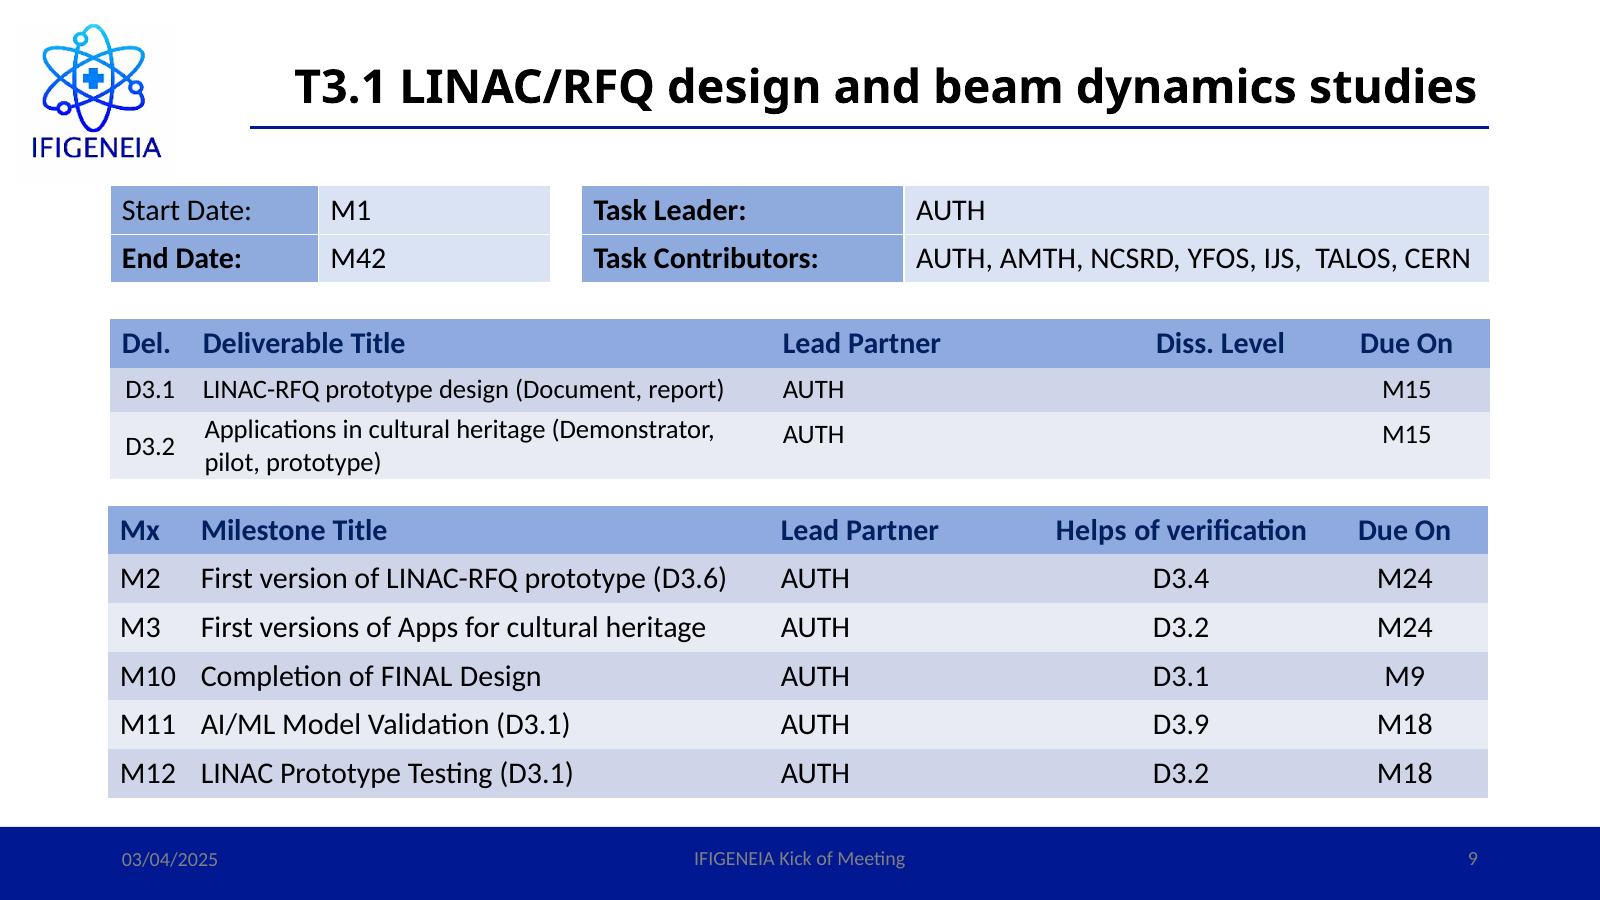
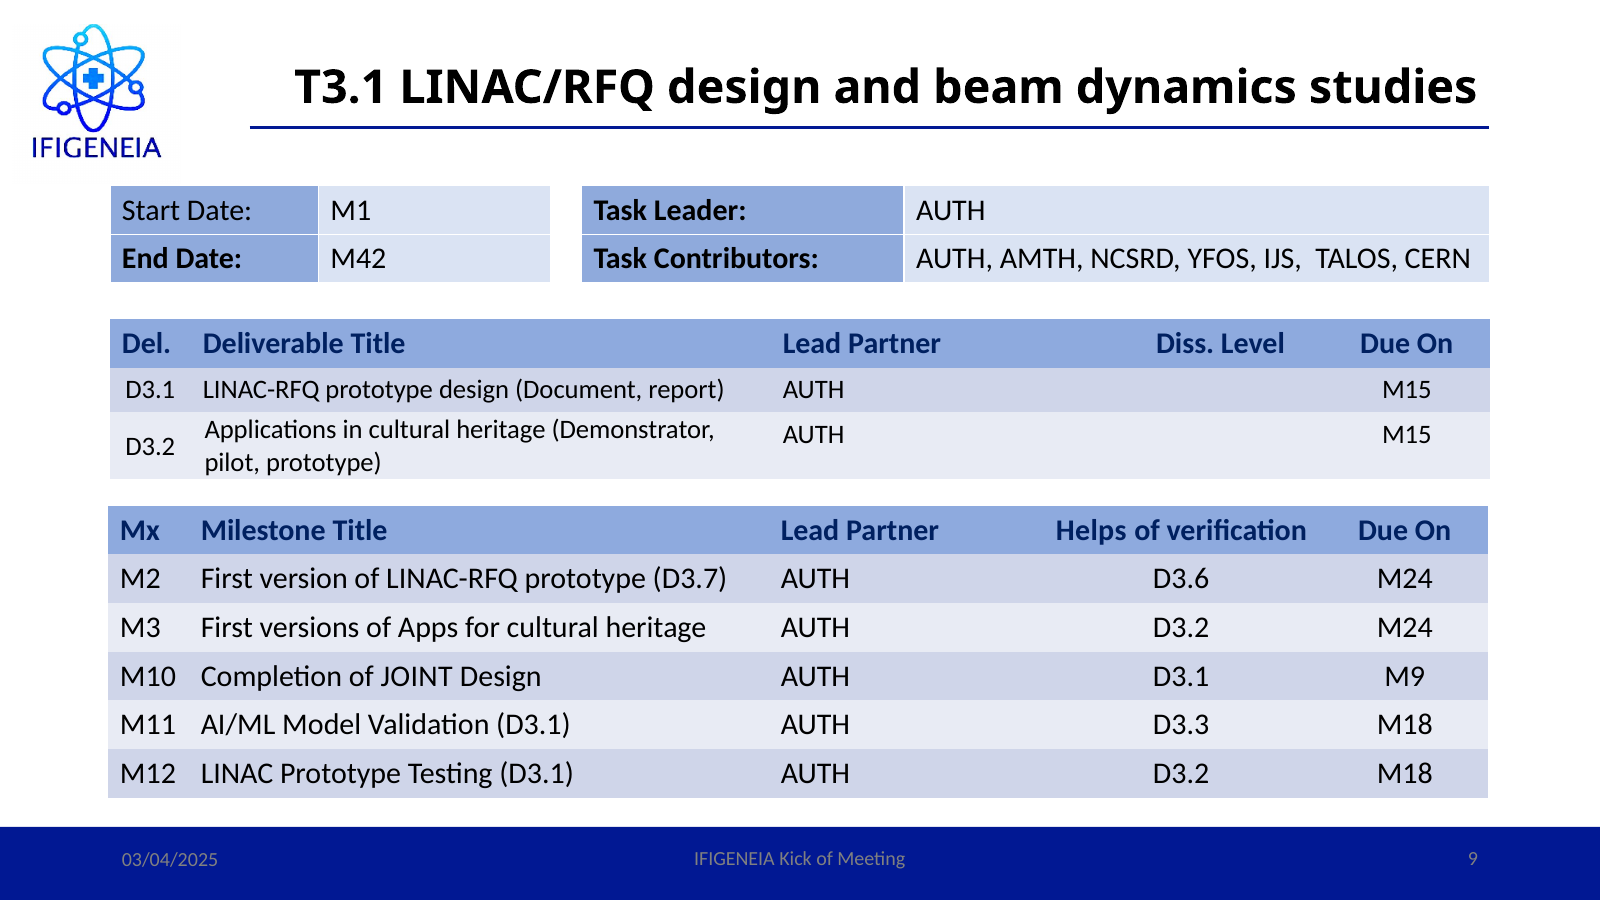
D3.6: D3.6 -> D3.7 (690, 579)
D3.4: D3.4 -> D3.6 (1181, 579)
FINAL: FINAL -> JOINT (417, 676)
D3.9: D3.9 -> D3.3 (1181, 725)
